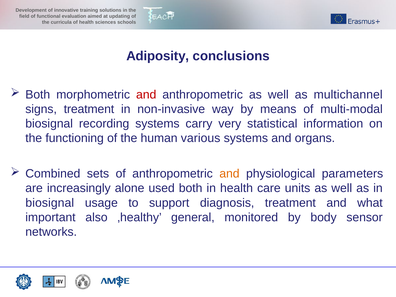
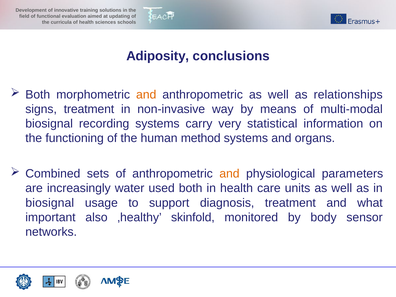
and colour: red -> orange (146, 95)
multichannel: multichannel -> relationships (348, 95)
various: various -> method (201, 138)
alone: alone -> water (130, 188)
general: general -> skinfold (193, 217)
